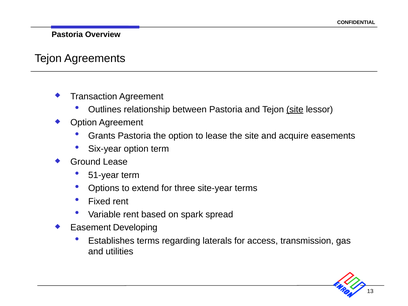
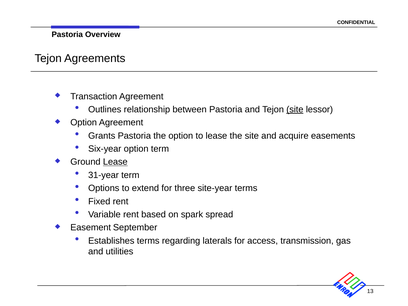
Lease underline: none -> present (115, 162)
51-year: 51-year -> 31-year (104, 175)
Developing: Developing -> September (135, 228)
